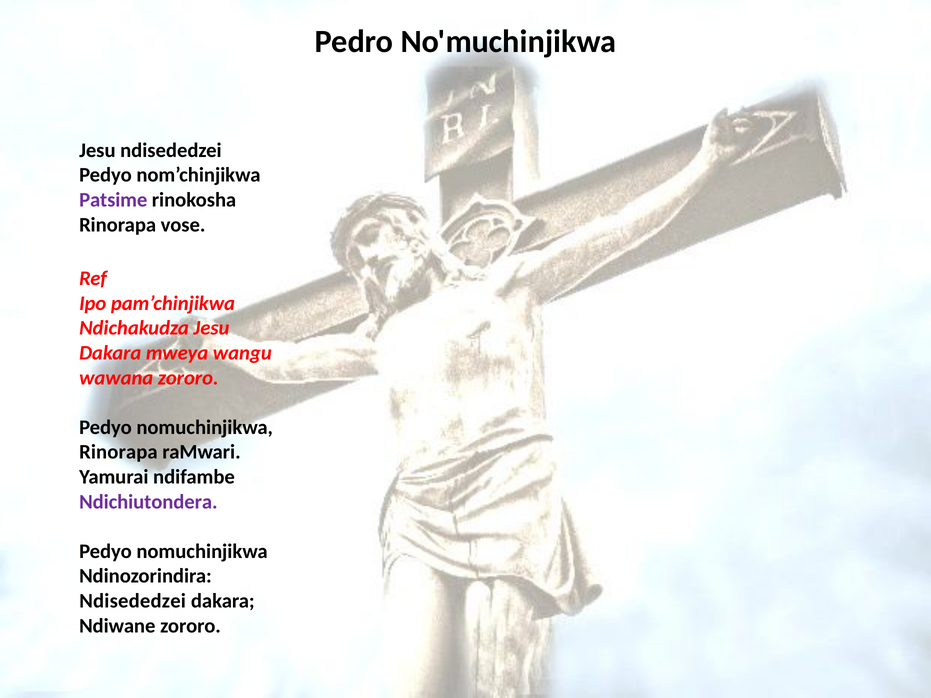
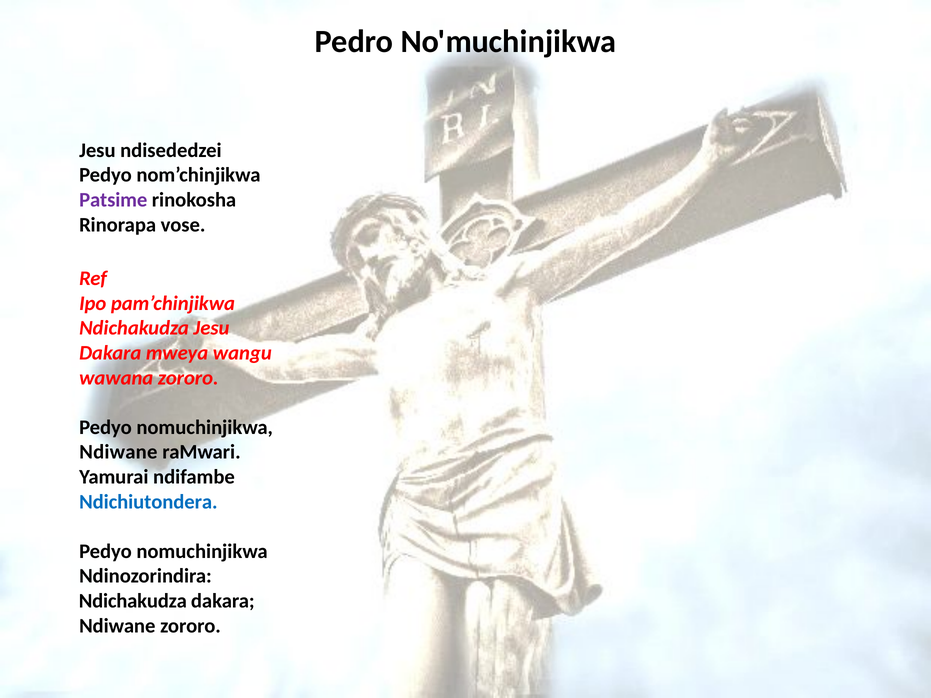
Rinorapa: Rinorapa -> Ndiwane (118, 452)
Ndichiutondera colour: purple -> blue (148, 502)
Ndisededzei: Ndisededzei -> Ndichakudza (133, 601)
